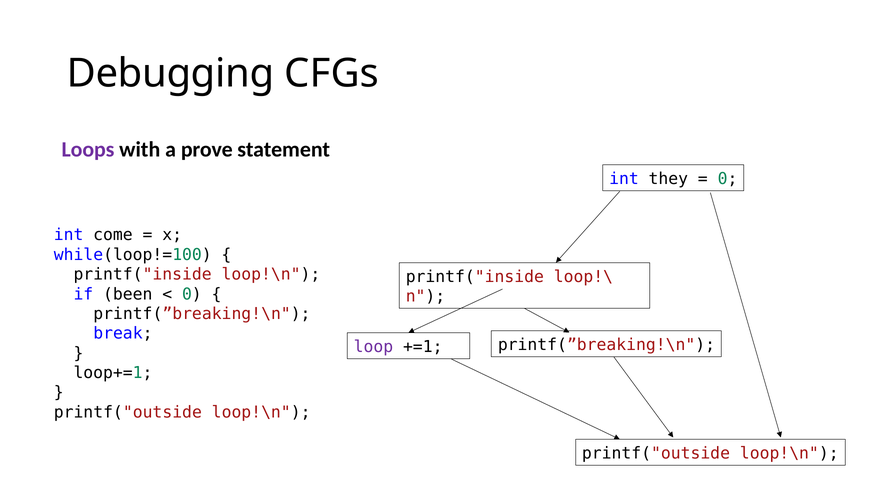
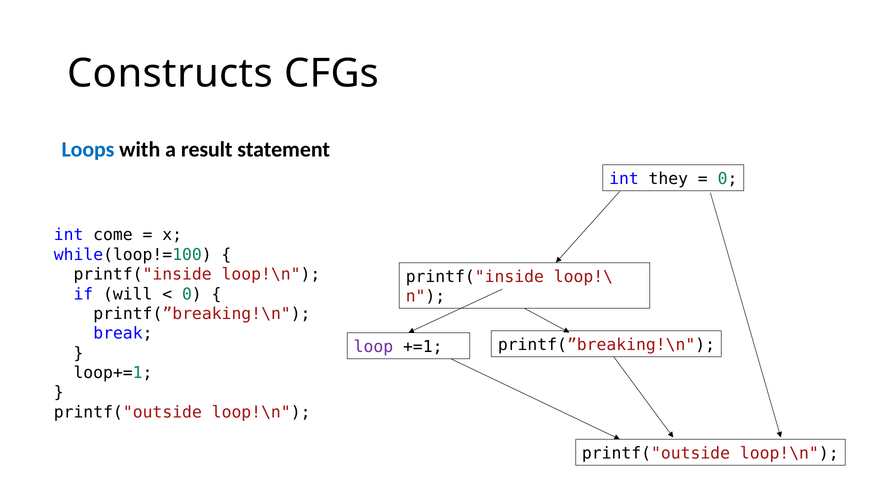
Debugging: Debugging -> Constructs (170, 74)
Loops colour: purple -> blue (88, 150)
prove: prove -> result (207, 150)
been: been -> will (128, 294)
